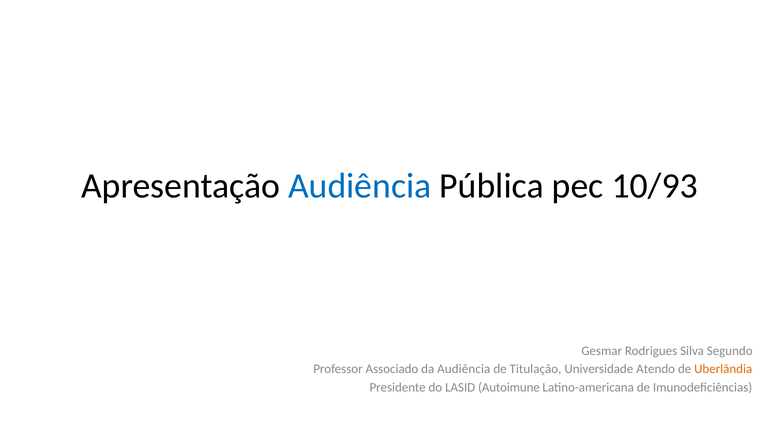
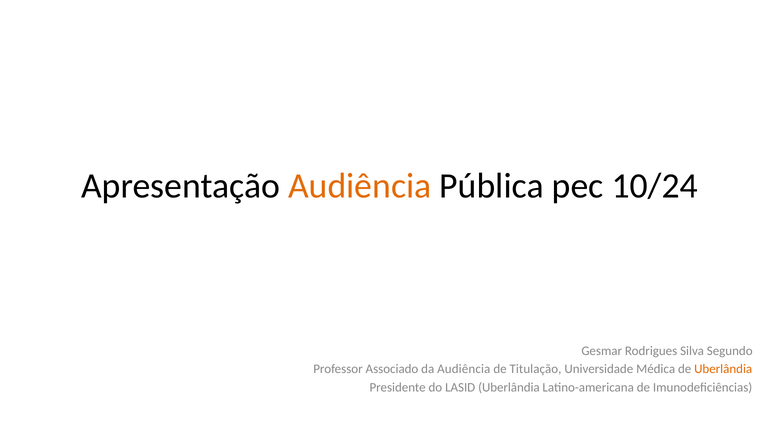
Audiência colour: blue -> orange (360, 186)
10/93: 10/93 -> 10/24 (655, 186)
Atendo: Atendo -> Médica (656, 369)
LASID Autoimune: Autoimune -> Uberlândia (509, 387)
